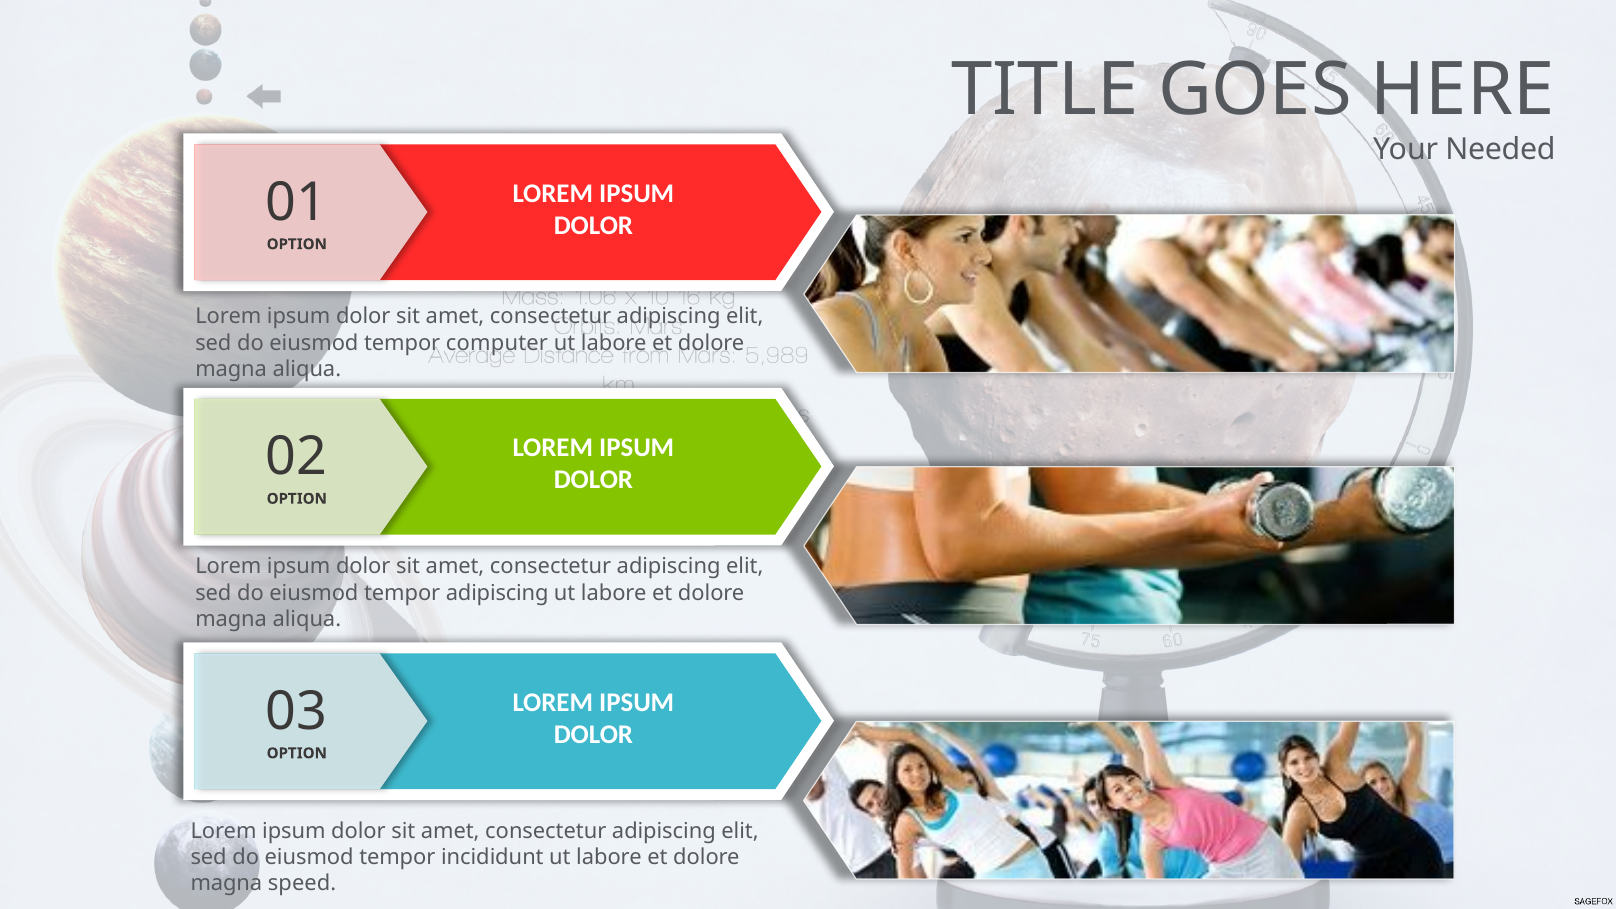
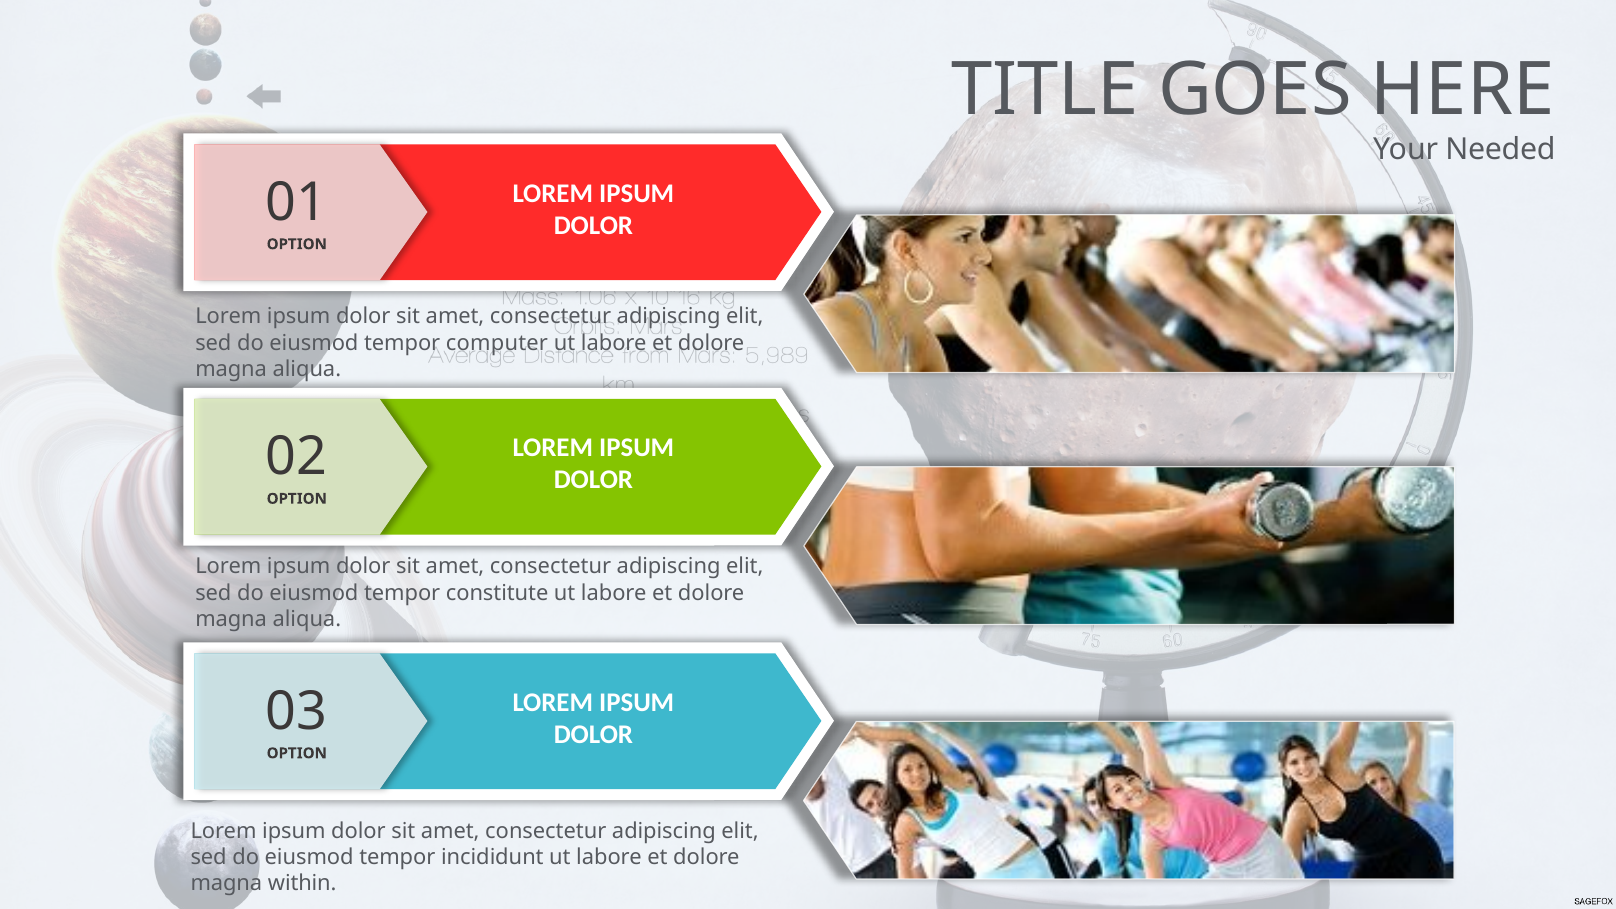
tempor adipiscing: adipiscing -> constitute (497, 593)
speed: speed -> within (302, 884)
